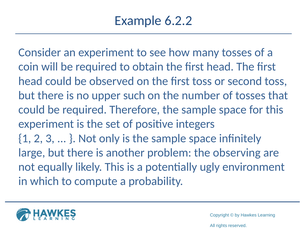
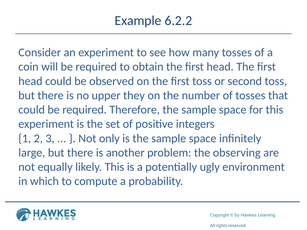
such: such -> they (134, 95)
